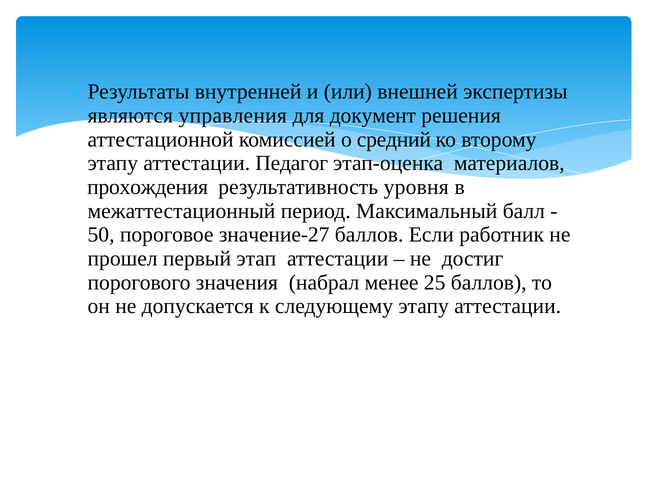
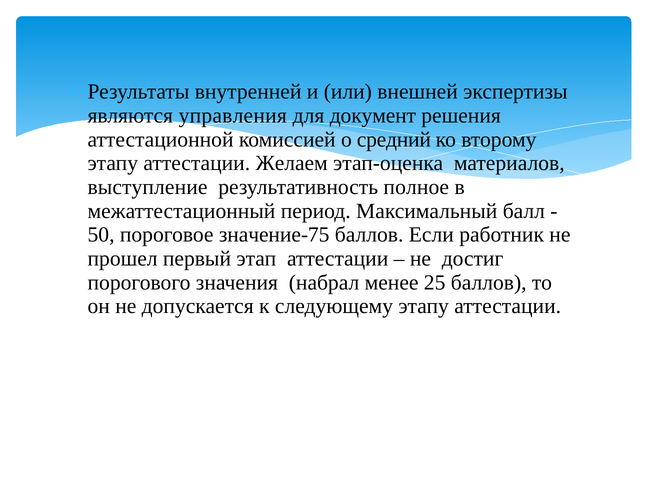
Педагог: Педагог -> Желаем (292, 163)
прохождения: прохождения -> выступление (148, 187)
уровня: уровня -> полное (416, 187)
значение-27: значение-27 -> значение-75 (274, 235)
